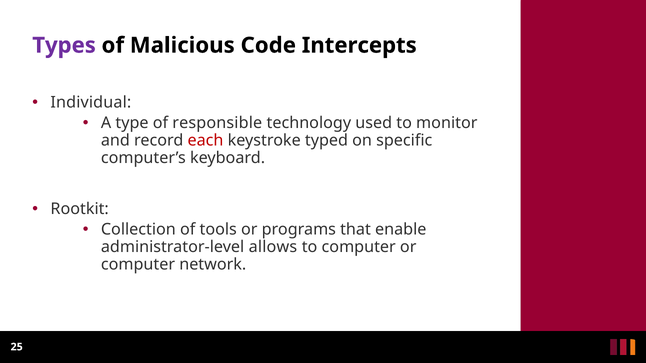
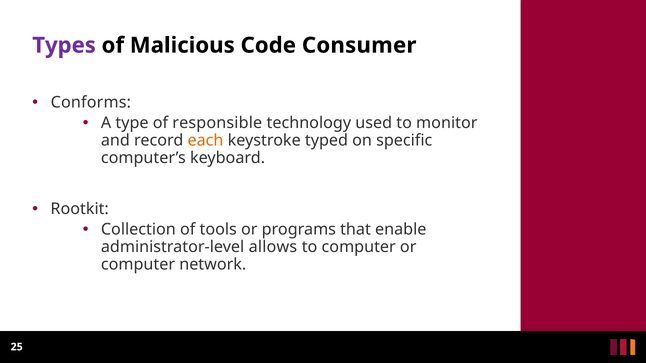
Intercepts: Intercepts -> Consumer (359, 45)
Individual: Individual -> Conforms (91, 103)
each colour: red -> orange (206, 141)
